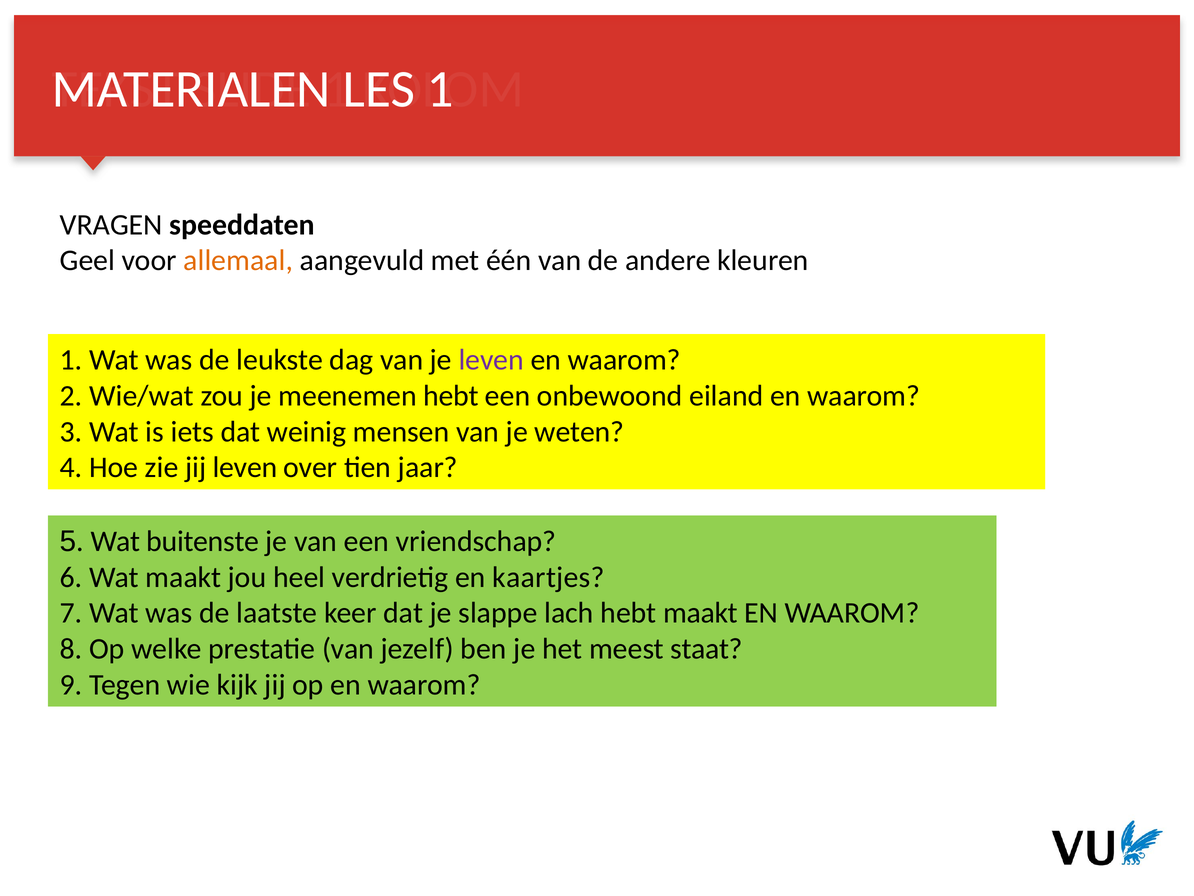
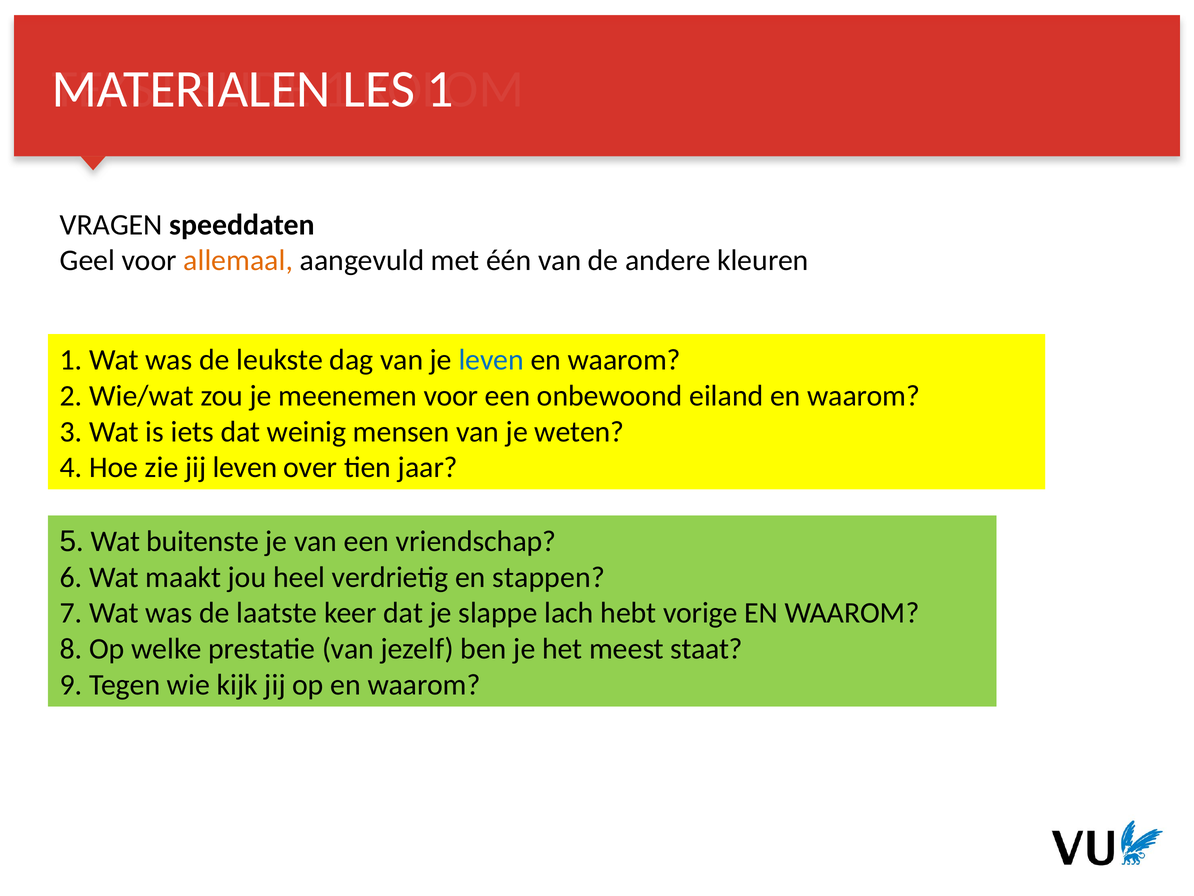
leven colour: purple -> blue (491, 360)
meenemen hebt: hebt -> voor (451, 396)
kaartjes: kaartjes -> stappen (549, 577)
hebt maakt: maakt -> vorige (700, 613)
